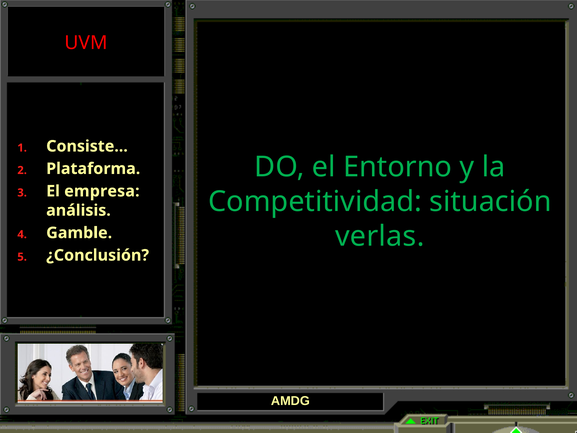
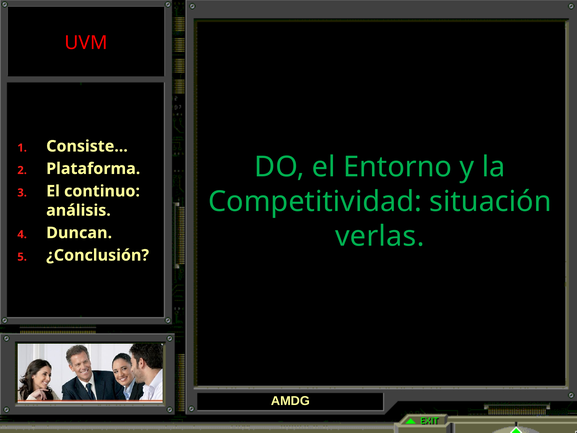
empresa: empresa -> continuo (102, 191)
Gamble: Gamble -> Duncan (79, 233)
